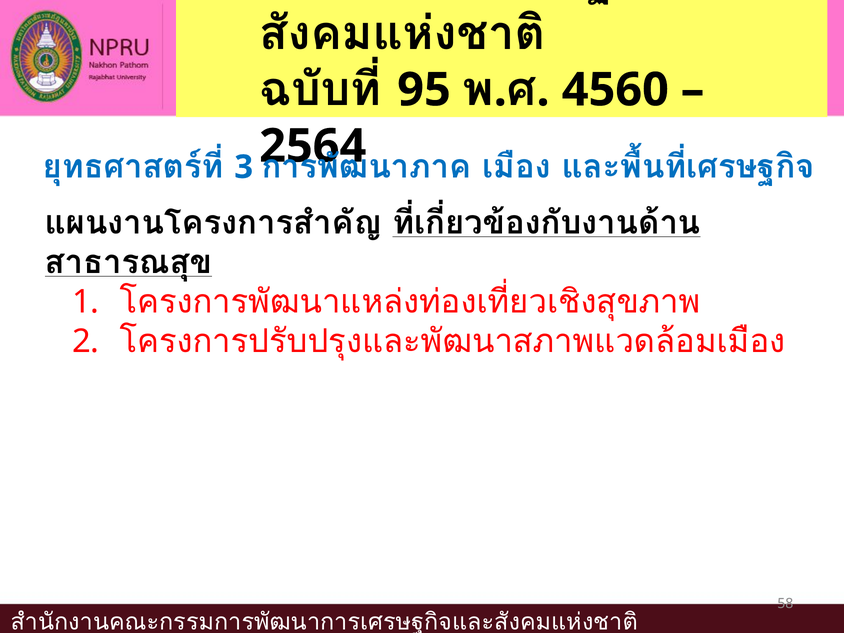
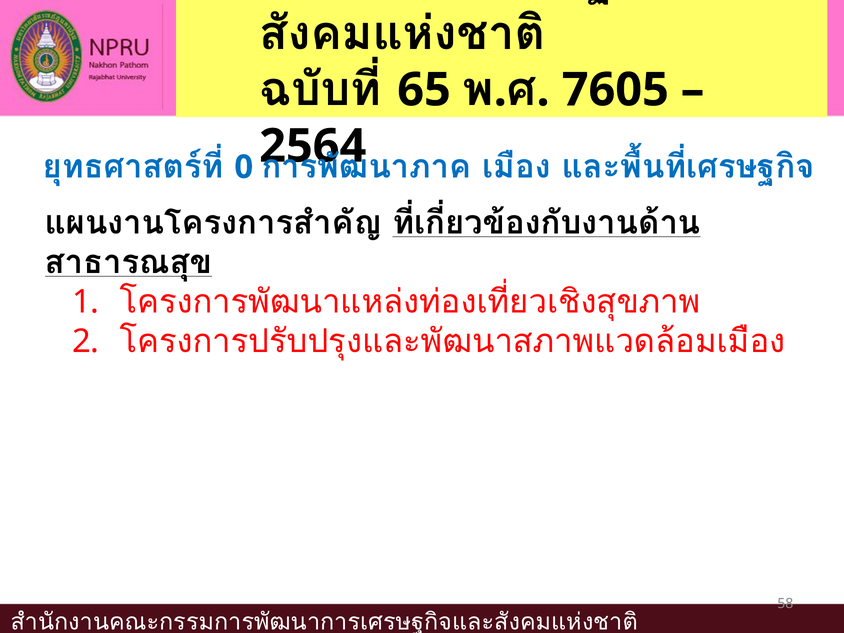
95: 95 -> 65 (424, 90)
4560: 4560 -> 7605 (615, 90)
3: 3 -> 0 (244, 167)
